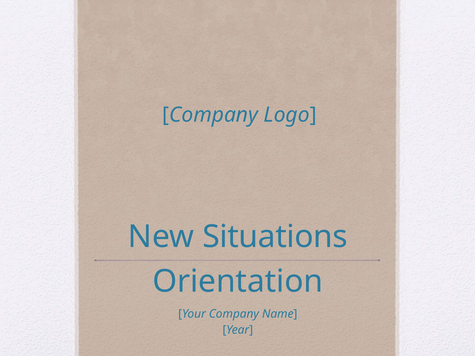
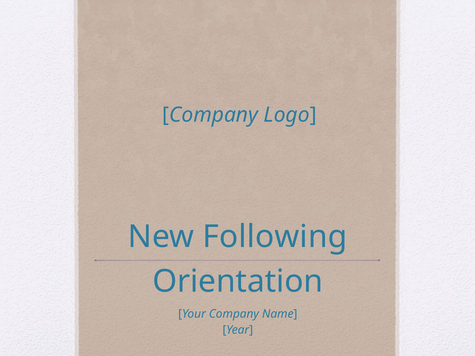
Situations: Situations -> Following (275, 237)
